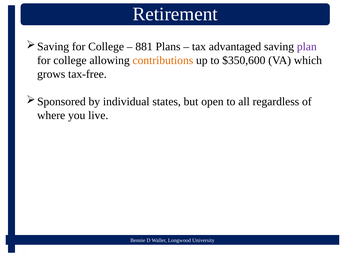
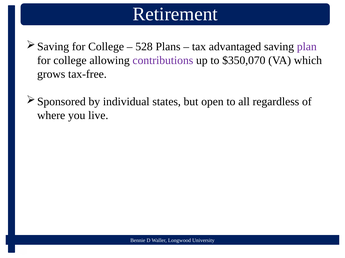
881: 881 -> 528 (144, 47)
contributions colour: orange -> purple (163, 61)
$350,600: $350,600 -> $350,070 (244, 61)
